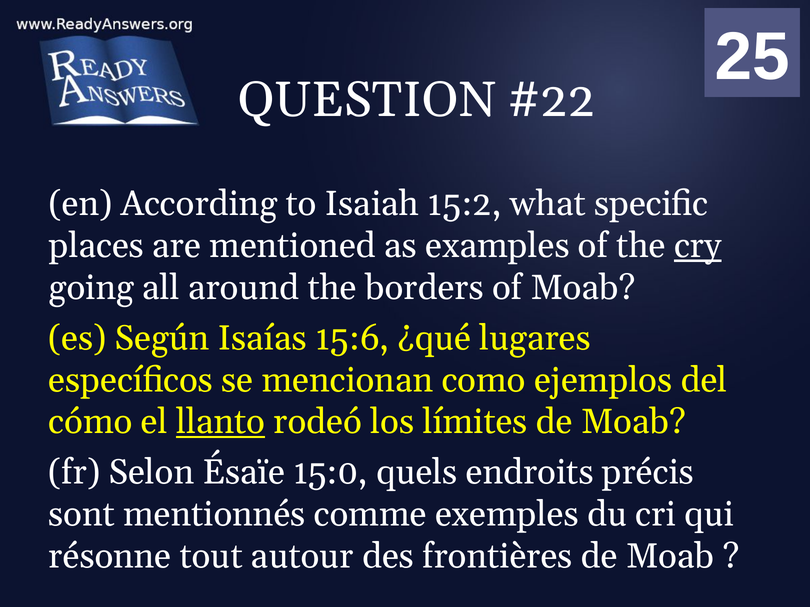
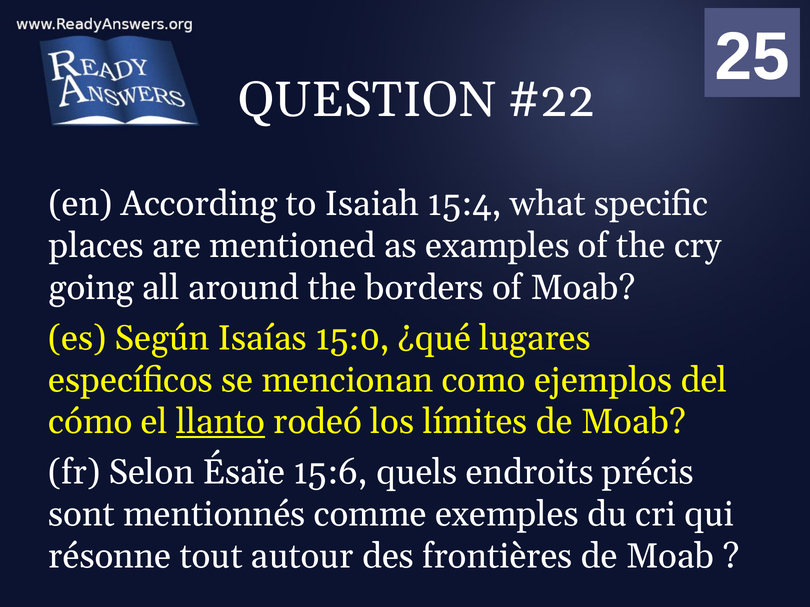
15:2: 15:2 -> 15:4 (464, 204)
cry underline: present -> none (698, 246)
15:6: 15:6 -> 15:0 (352, 338)
15:0: 15:0 -> 15:6 (330, 473)
